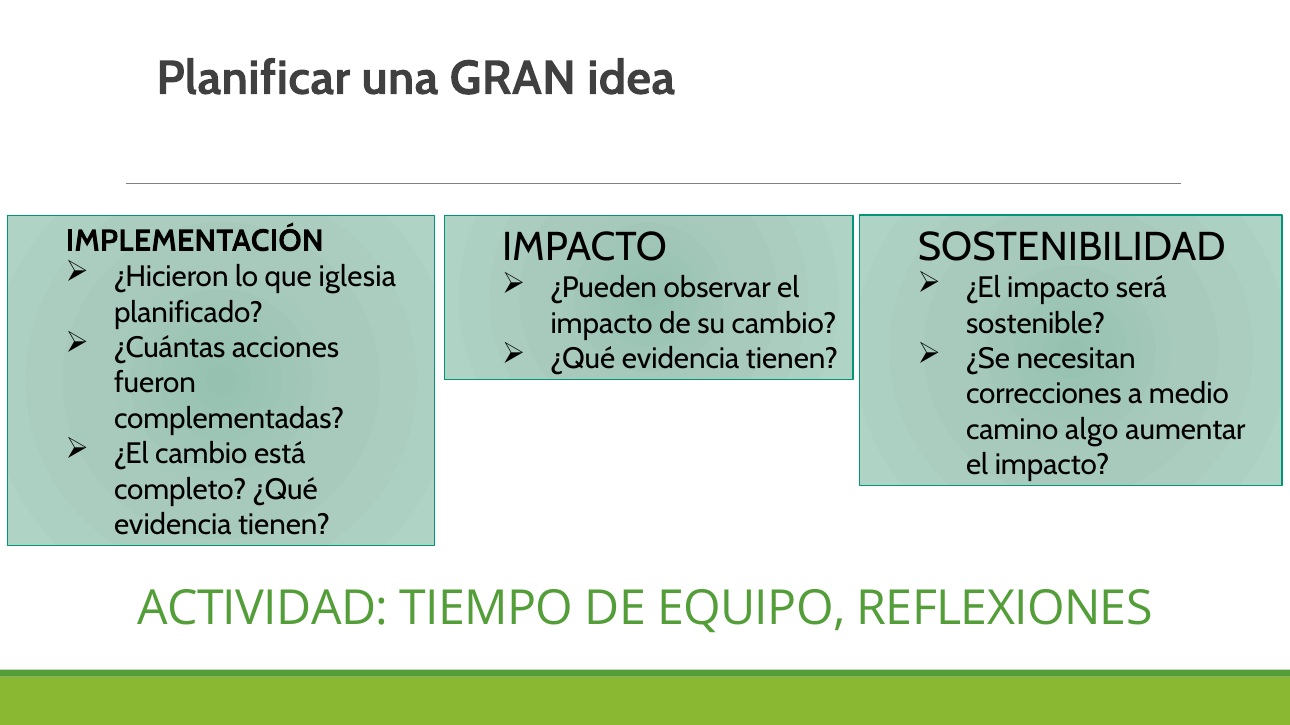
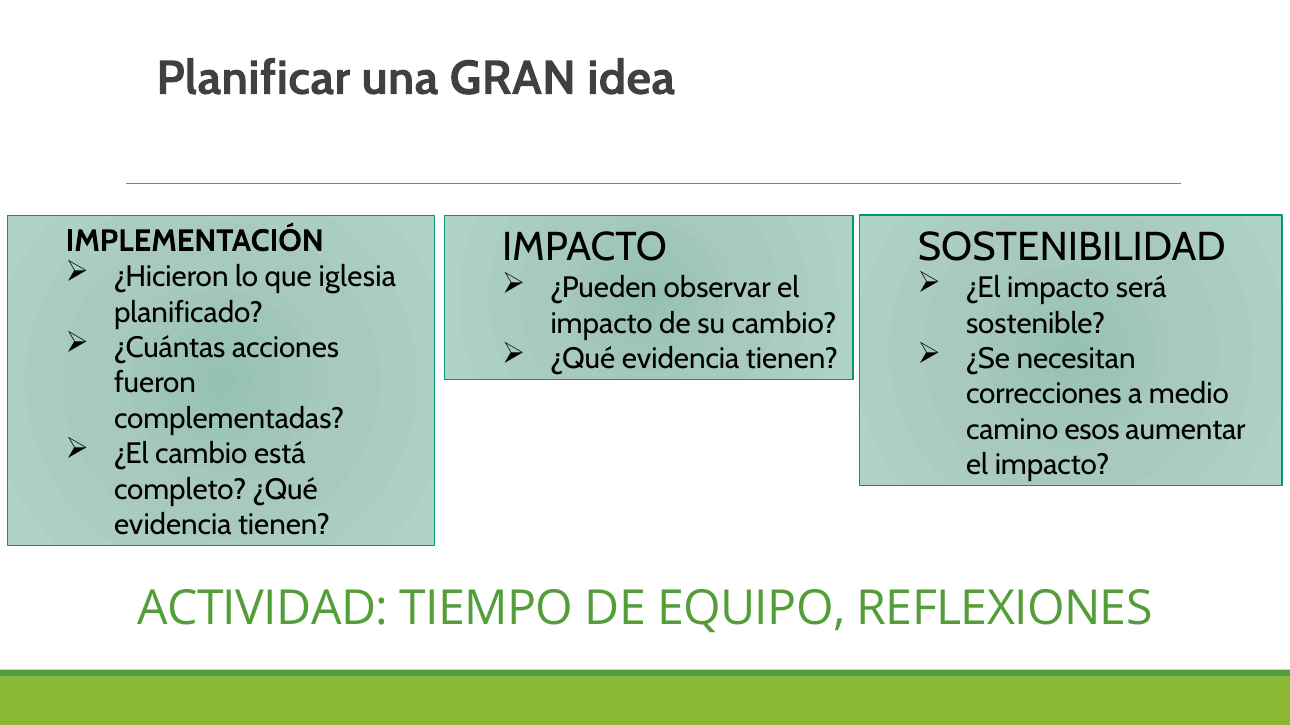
algo: algo -> esos (1092, 430)
